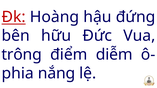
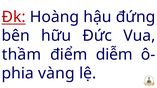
trông: trông -> thầm (21, 55)
nắng: nắng -> vàng (56, 74)
